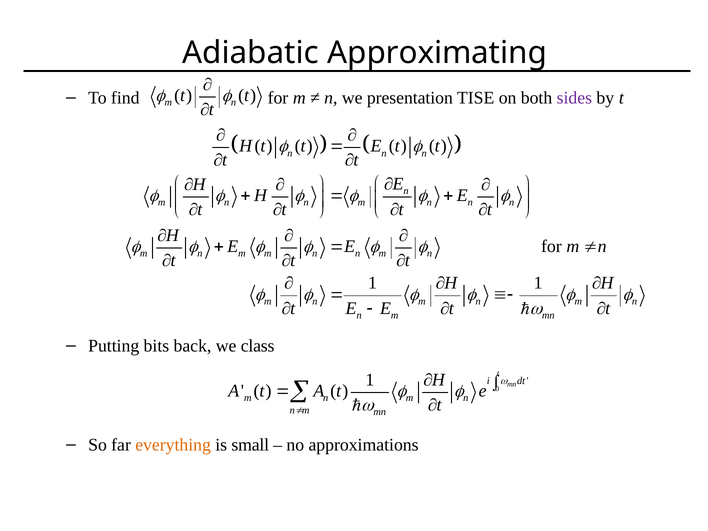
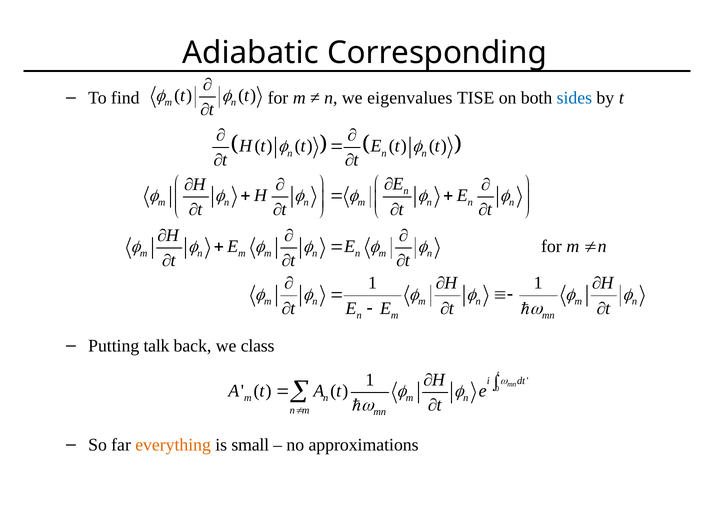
Approximating: Approximating -> Corresponding (437, 53)
presentation: presentation -> eigenvalues (410, 98)
sides colour: purple -> blue (574, 98)
bits: bits -> talk (156, 346)
